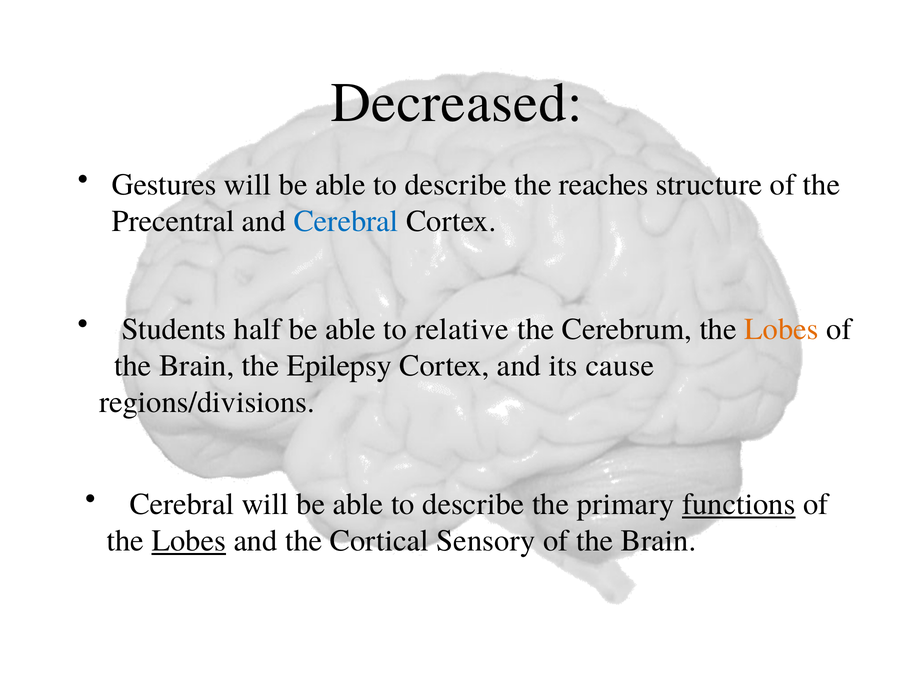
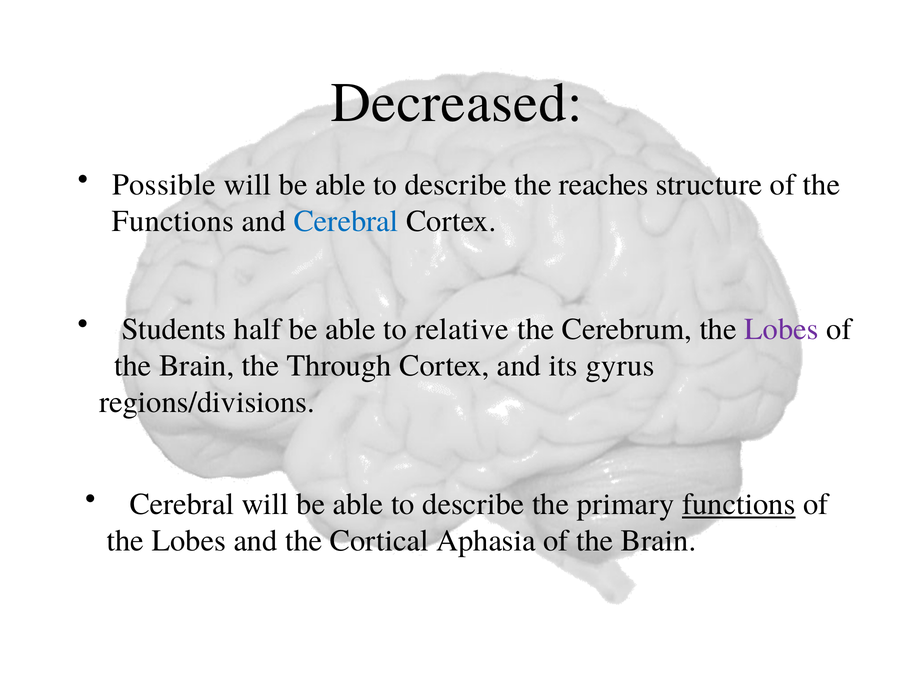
Gestures: Gestures -> Possible (164, 185)
Precentral: Precentral -> Functions (173, 222)
Lobes colour: orange -> purple (782, 330)
Epilepsy: Epilepsy -> Through (339, 366)
cause: cause -> gyrus (620, 366)
Lobes underline: present -> none (189, 541)
Sensory: Sensory -> Aphasia (486, 541)
